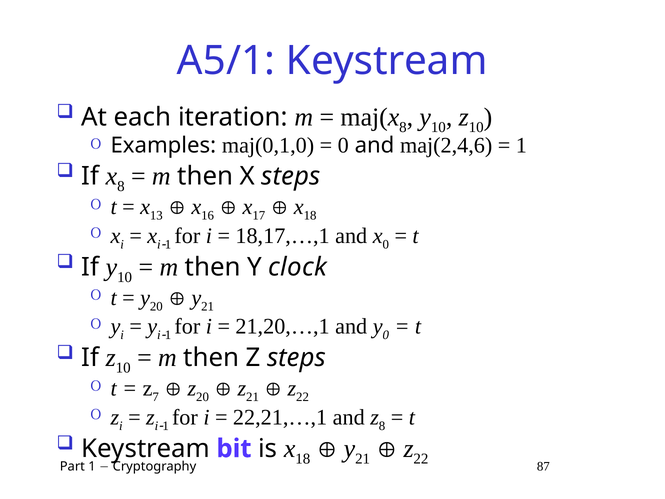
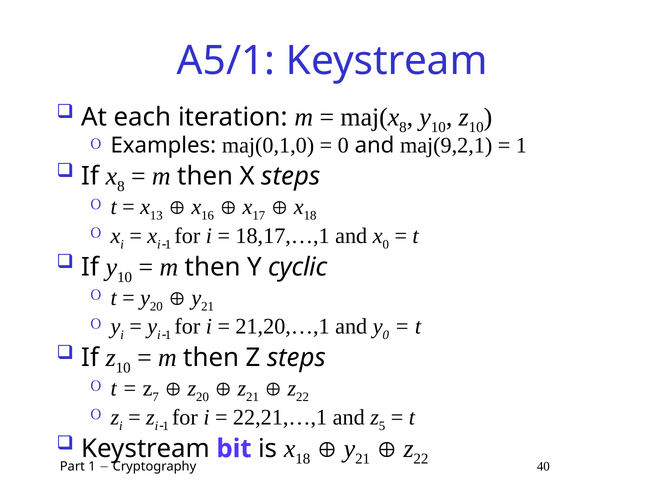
maj(2,4,6: maj(2,4,6 -> maj(9,2,1 (446, 145)
clock: clock -> cyclic (298, 267)
z 8: 8 -> 5 (382, 426)
87: 87 -> 40 (543, 466)
